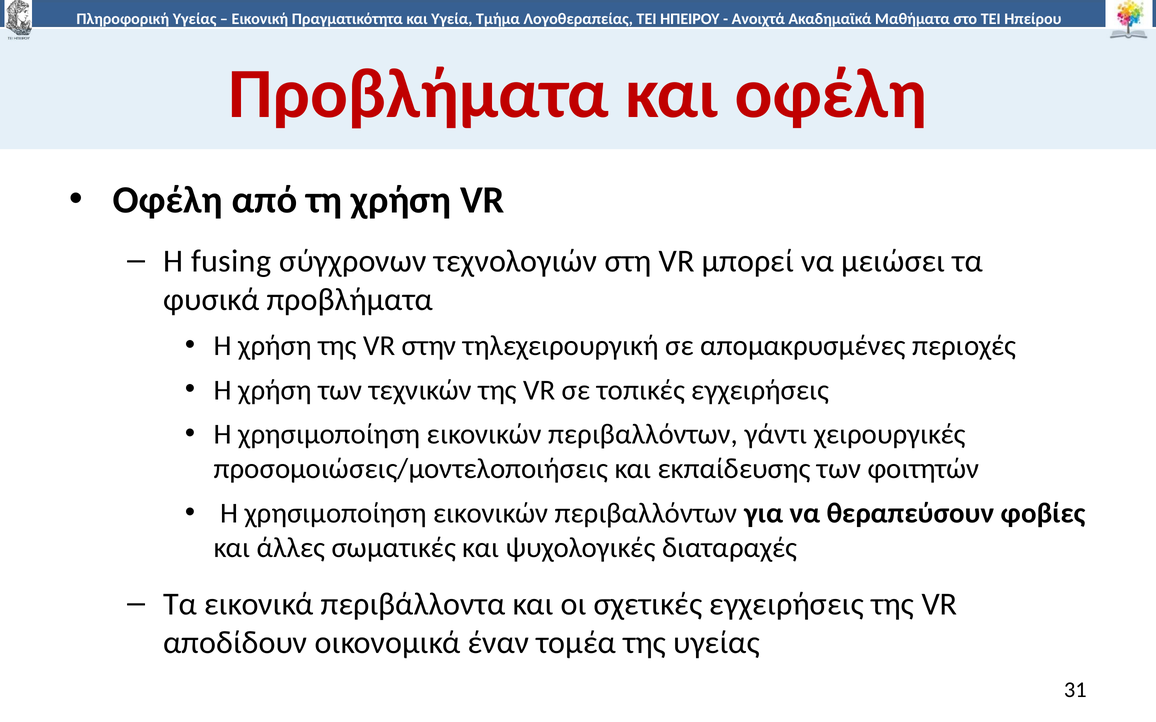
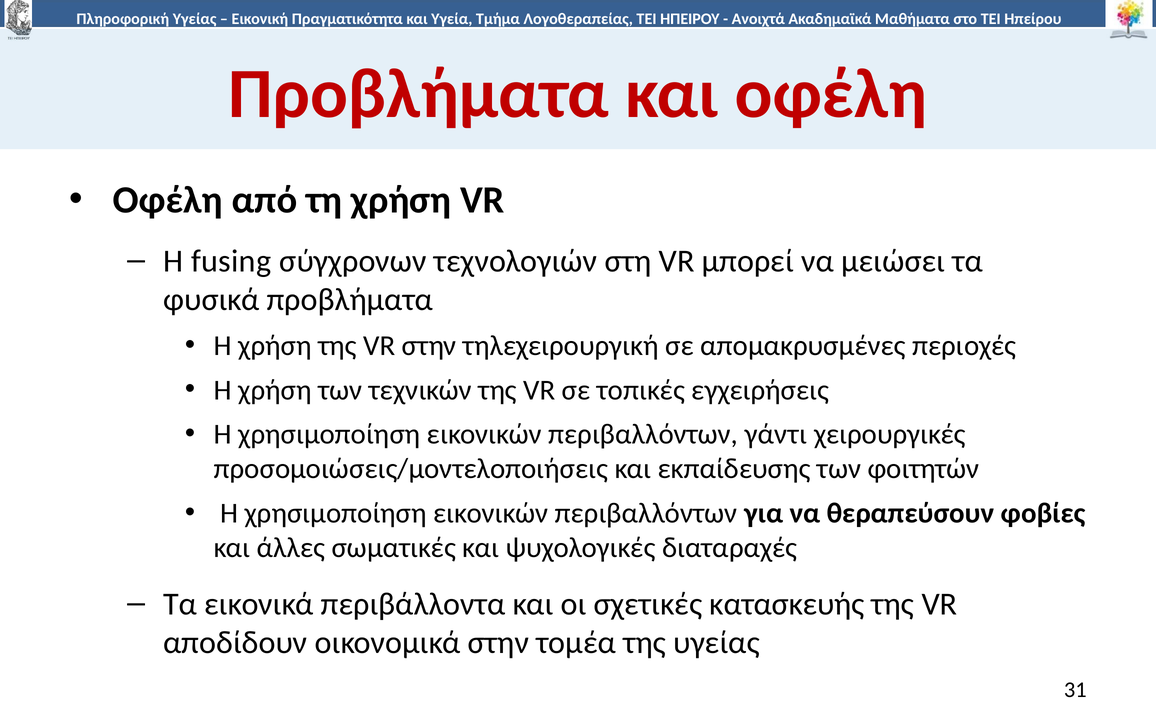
σχετικές εγχειρήσεις: εγχειρήσεις -> κατασκευής (787, 604)
οικονομικά έναν: έναν -> στην (498, 643)
